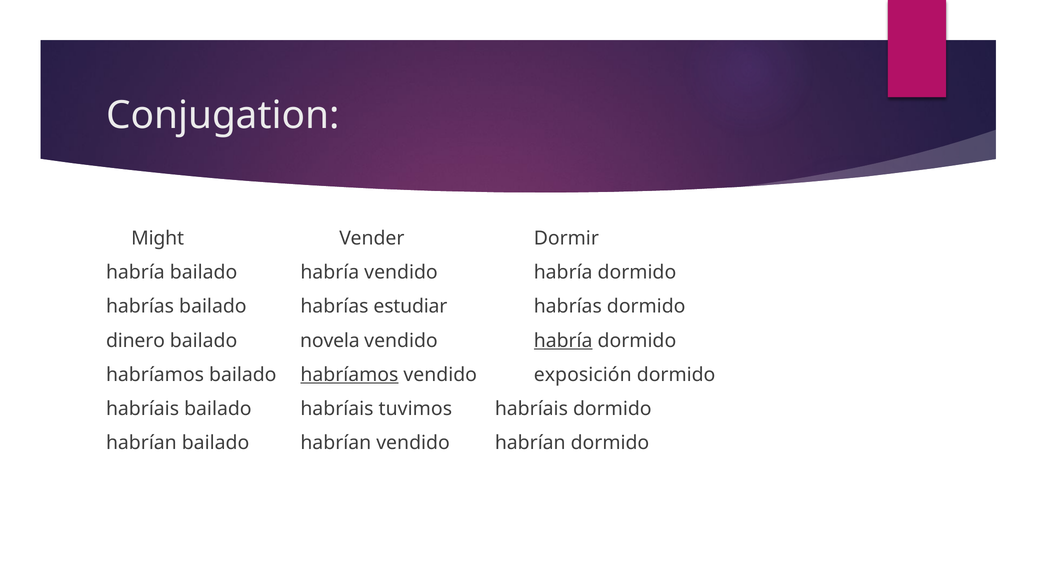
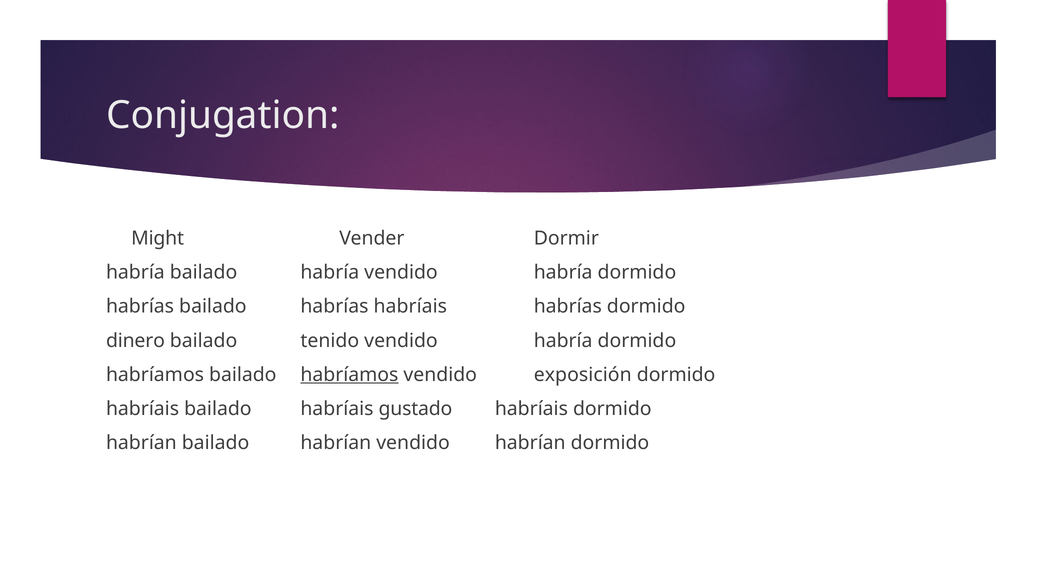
habrías estudiar: estudiar -> habríais (410, 307)
novela: novela -> tenido (330, 341)
habría underline: present -> none (563, 341)
tuvimos: tuvimos -> gustado (415, 409)
